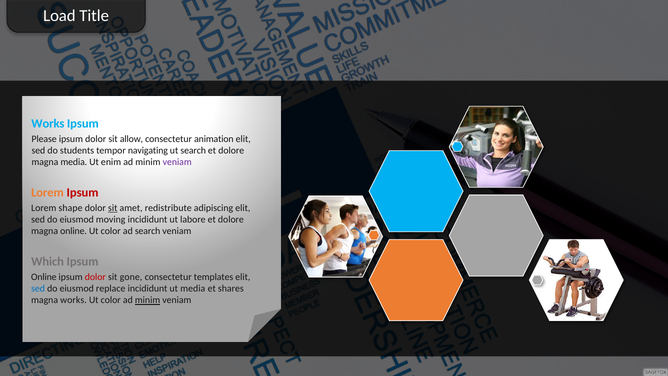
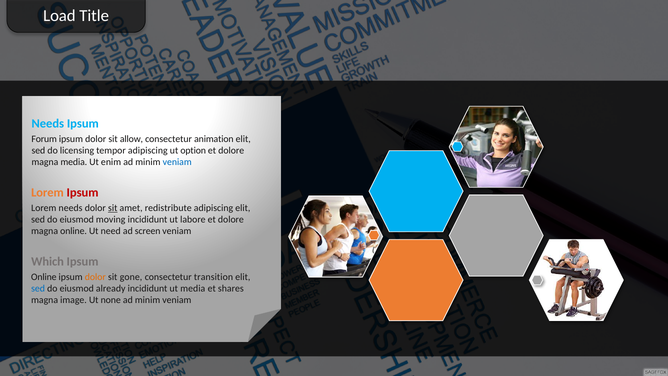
Works: Works -> Needs (48, 124)
Please: Please -> Forum (44, 139)
students: students -> licensing (77, 150)
tempor navigating: navigating -> adipiscing (148, 150)
ut search: search -> option (193, 150)
veniam colour: purple -> blue (177, 162)
Lorem shape: shape -> needs (71, 208)
color: color -> need (111, 231)
ad search: search -> screen (148, 231)
dolor colour: red -> orange (95, 277)
templates: templates -> transition (213, 277)
replace: replace -> already (111, 288)
magna works: works -> image (74, 300)
color: color -> none (111, 300)
minim underline: present -> none (148, 300)
